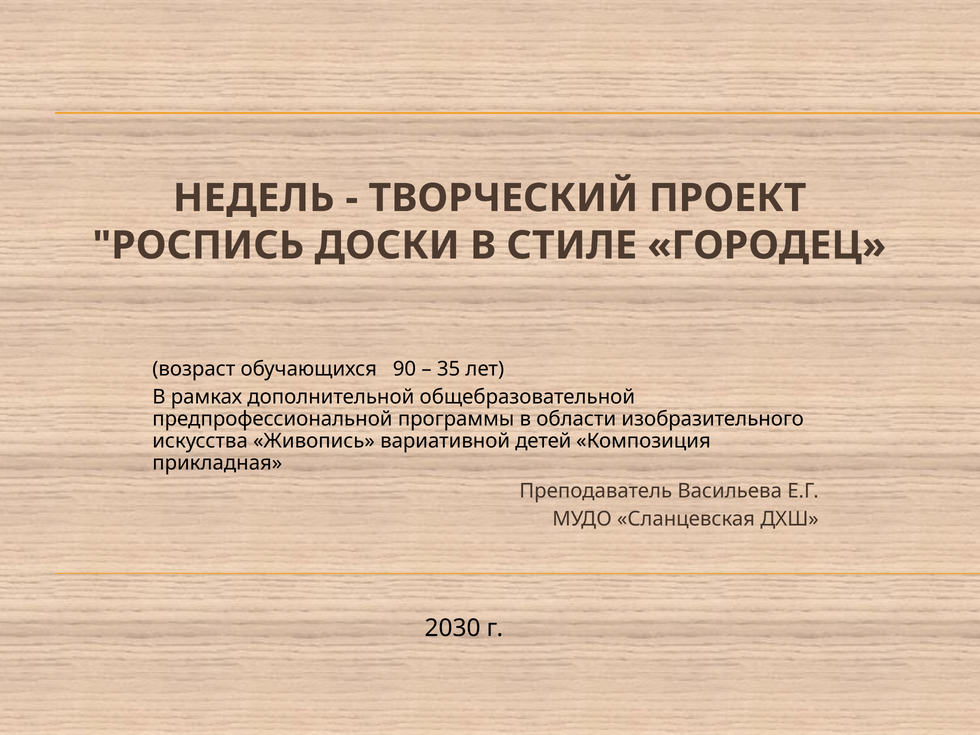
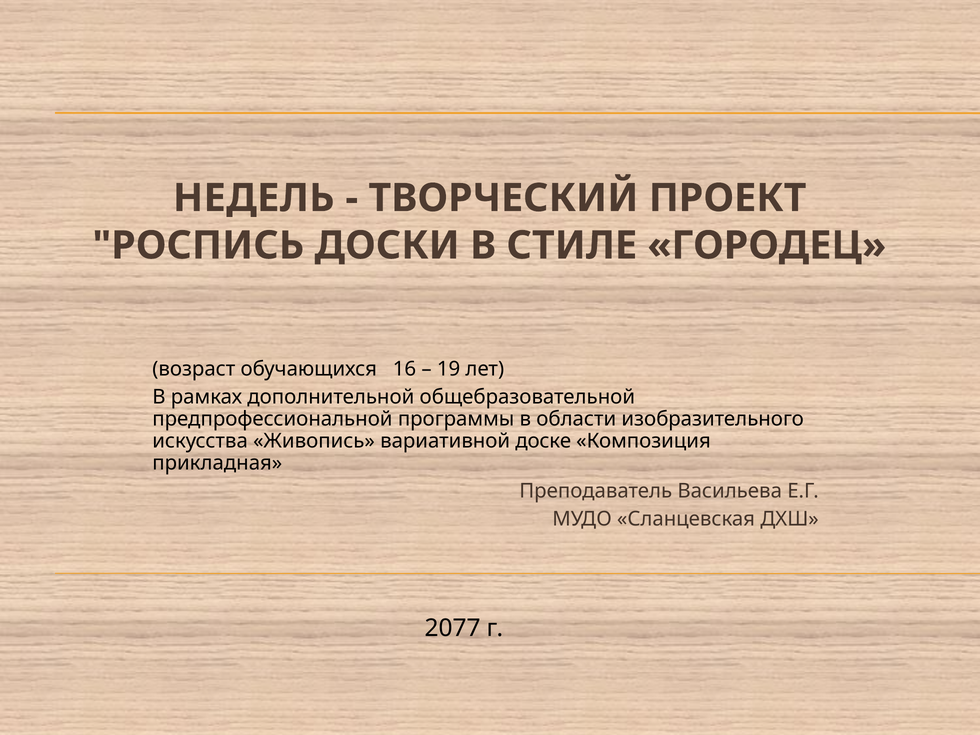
90: 90 -> 16 (404, 369)
35: 35 -> 19 (449, 369)
детей: детей -> доске (543, 441)
2030: 2030 -> 2077 (453, 628)
